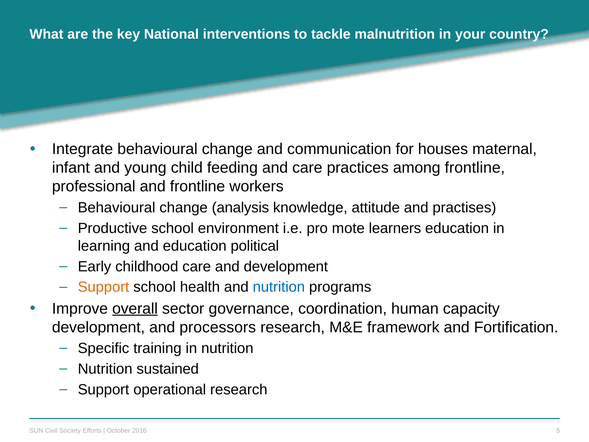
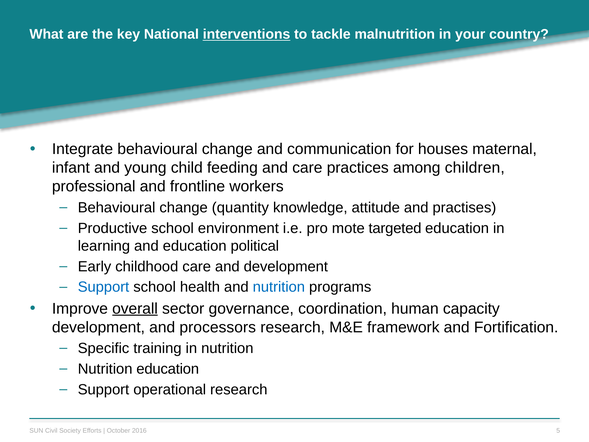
interventions underline: none -> present (247, 34)
among frontline: frontline -> children (475, 168)
analysis: analysis -> quantity (240, 207)
learners: learners -> targeted (395, 228)
Support colour: orange -> blue (103, 287)
Nutrition sustained: sustained -> education (168, 369)
